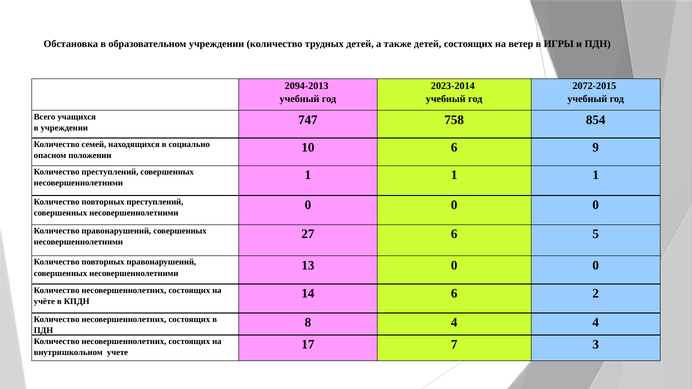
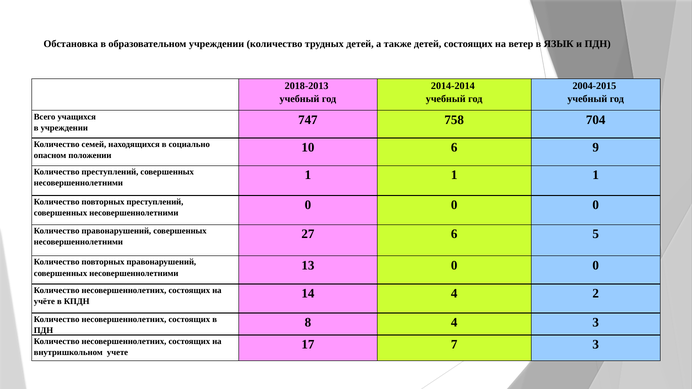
ИГРЫ: ИГРЫ -> ЯЗЫК (559, 44)
2094-2013: 2094-2013 -> 2018-2013 (307, 86)
2023-2014: 2023-2014 -> 2014-2014 (453, 86)
2072-2015: 2072-2015 -> 2004-2015 (594, 86)
854: 854 -> 704 (596, 120)
14 6: 6 -> 4 (454, 294)
4 4: 4 -> 3 (596, 323)
